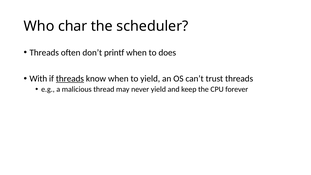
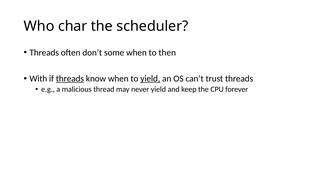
printf: printf -> some (114, 53)
does: does -> then (167, 53)
yield underline: none -> present (150, 79)
